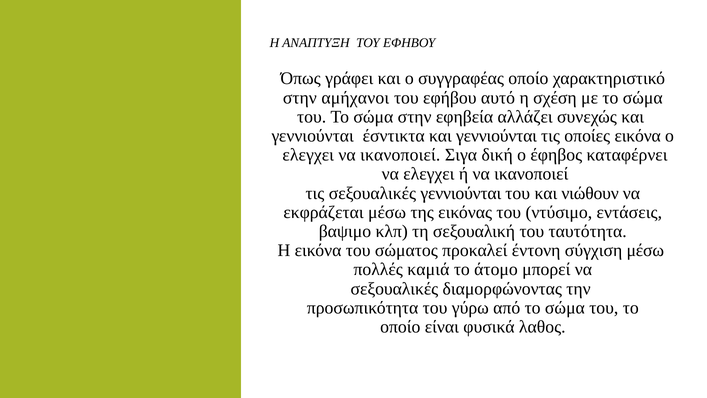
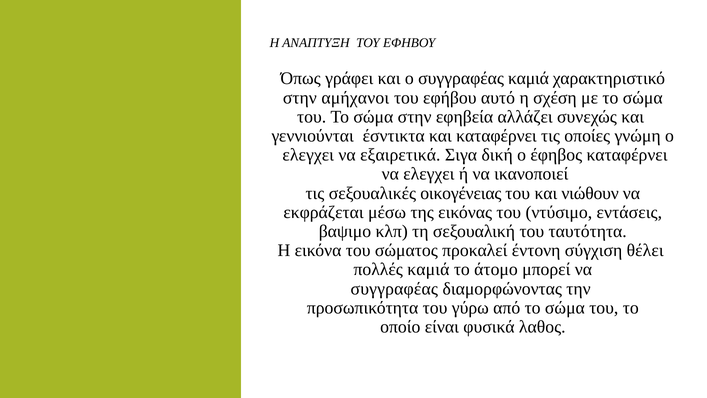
συγγραφέας οποίο: οποίο -> καμιά (528, 79)
έσντικτα και γεννιούνται: γεννιούνται -> καταφέρνει (496, 136)
οποίες εικόνα: εικόνα -> γνώμη (638, 136)
ικανοποιεί: ικανοποιεί -> εξαιρετικά (400, 155)
σεξουαλικές γεννιούνται: γεννιούνται -> οικογένειας (461, 193)
σύγχιση μέσω: μέσω -> θέλει (645, 250)
σεξουαλικές: σεξουαλικές -> συγγραφέας (394, 288)
